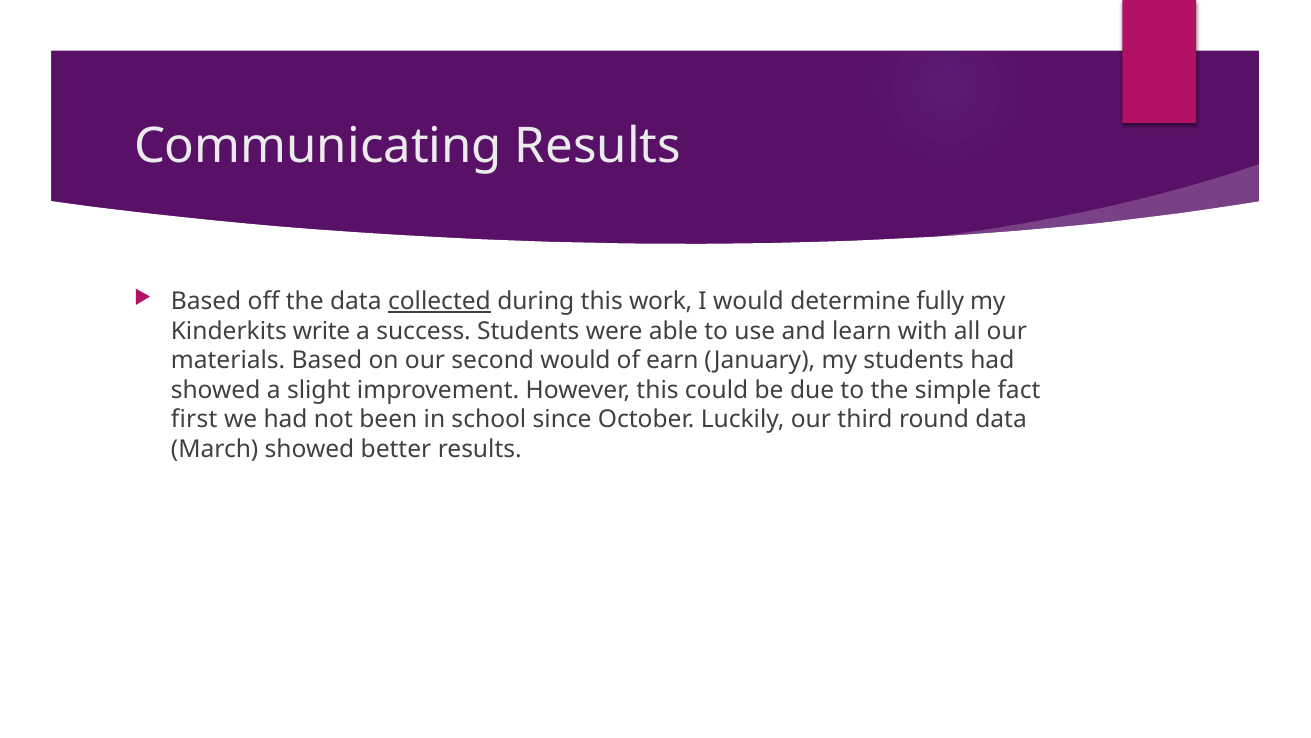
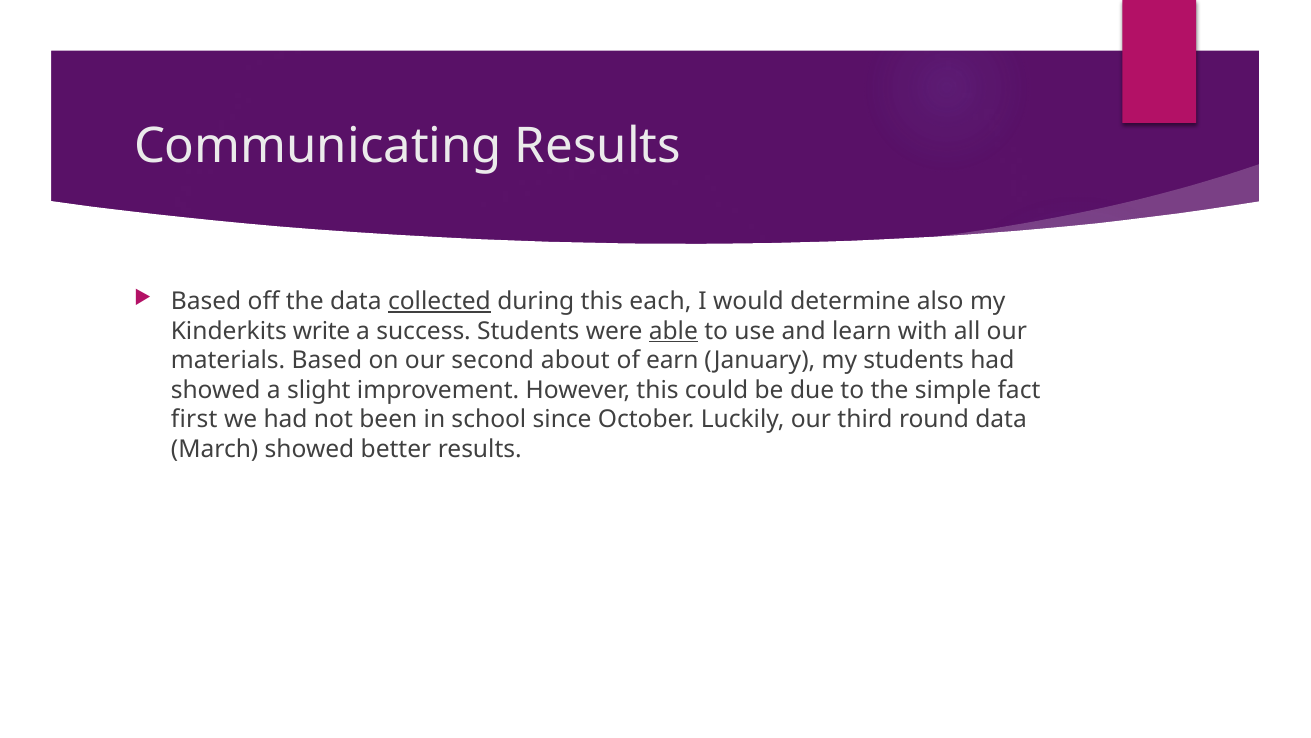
work: work -> each (660, 301)
fully: fully -> also (940, 301)
able underline: none -> present (673, 331)
second would: would -> about (575, 360)
